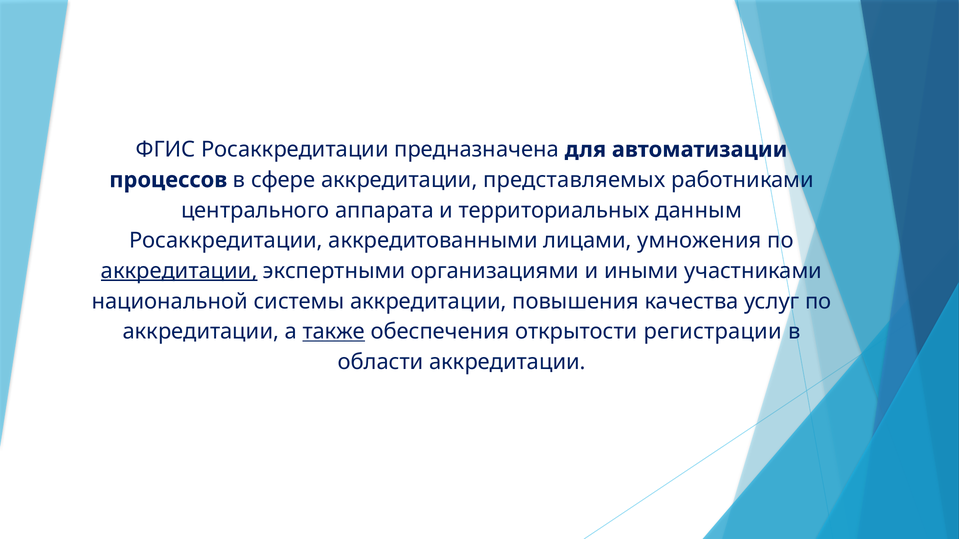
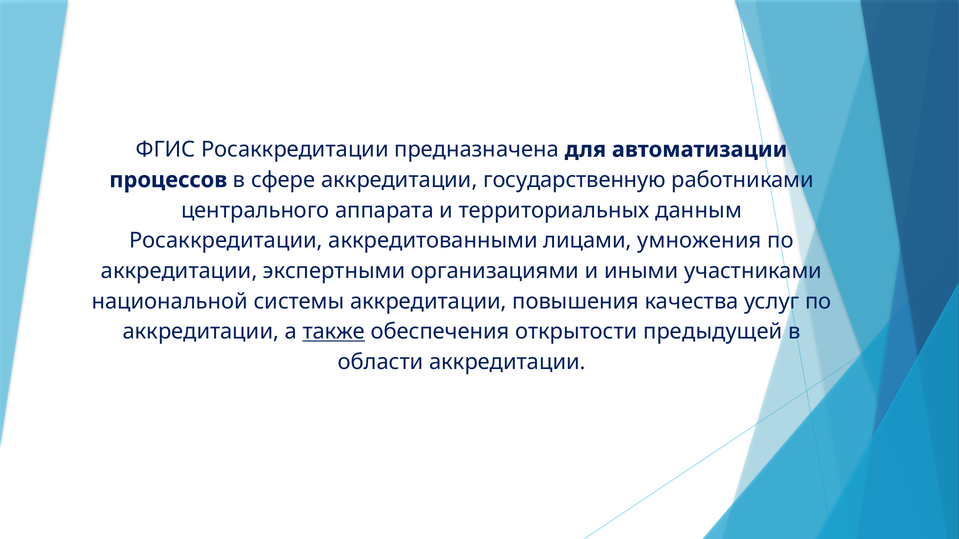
представляемых: представляемых -> государственную (574, 180)
аккредитации underline: present -> none (179, 271)
регистрации: регистрации -> предыдущей (713, 332)
